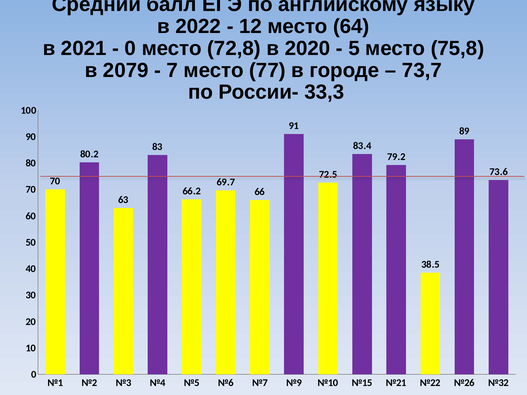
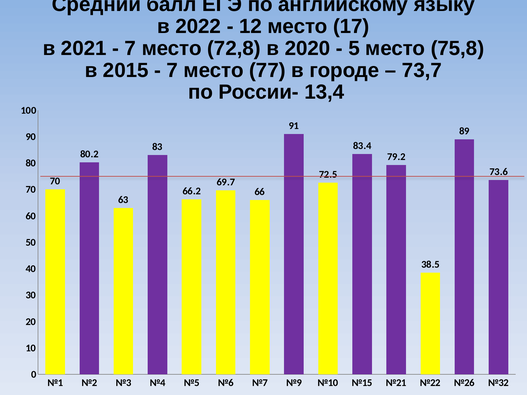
64: 64 -> 17 (351, 26)
0: 0 -> 7 (130, 48)
2079: 2079 -> 2015 (126, 70)
33,3: 33,3 -> 13,4 (324, 92)
